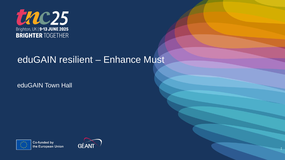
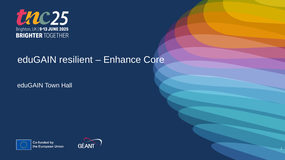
Must: Must -> Core (154, 60)
